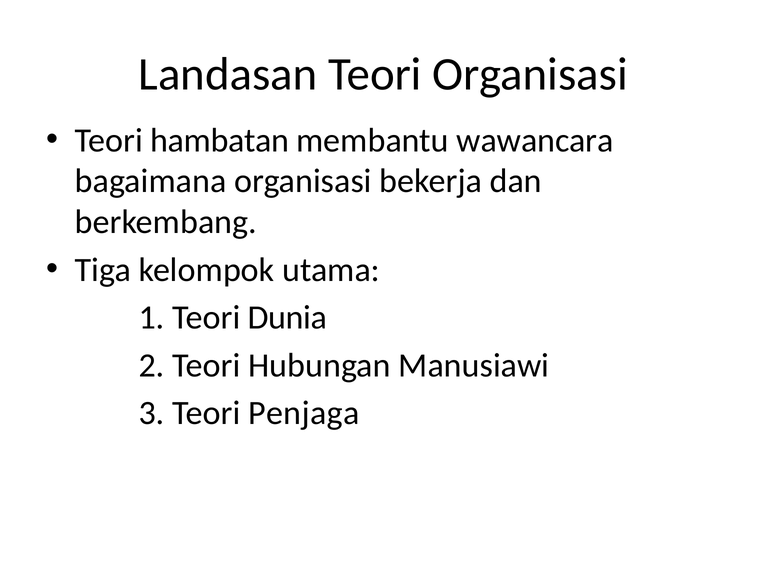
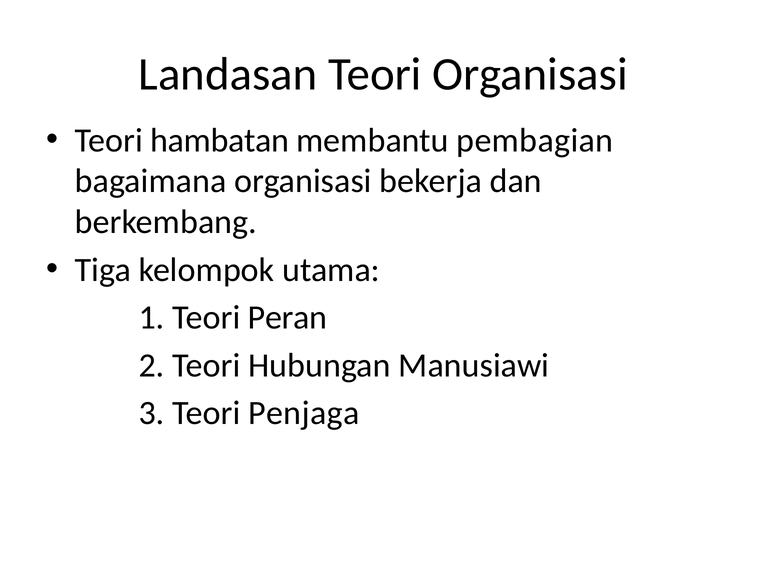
wawancara: wawancara -> pembagian (535, 140)
Dunia: Dunia -> Peran (287, 318)
